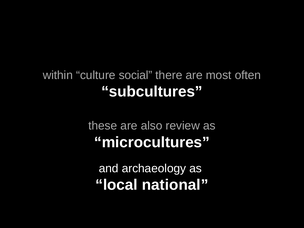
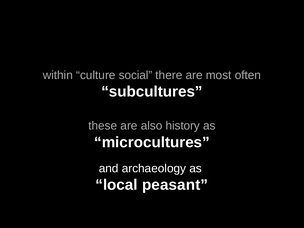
review: review -> history (183, 126)
national: national -> peasant (175, 185)
